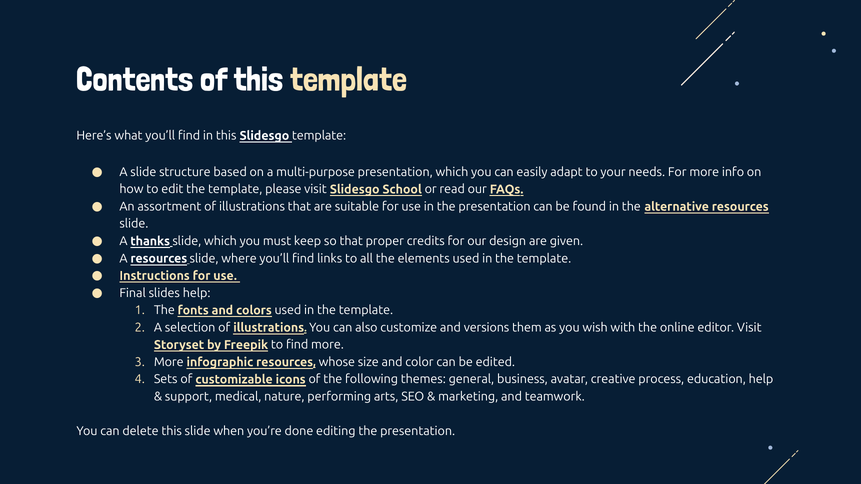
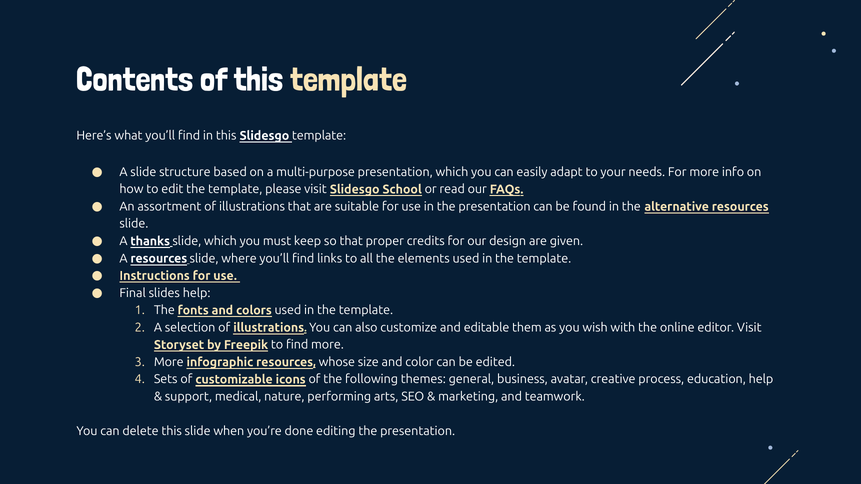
versions: versions -> editable (487, 328)
